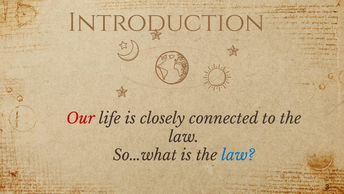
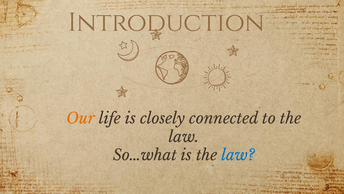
Our colour: red -> orange (81, 118)
